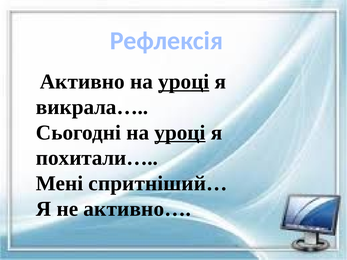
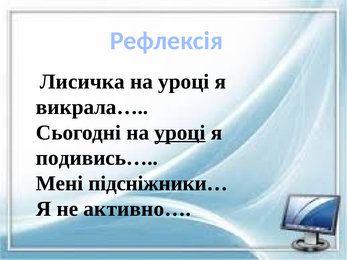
Активно: Активно -> Лисичка (82, 82)
уроці underline: present -> none (184, 82)
похитали…: похитали… -> подивись… (97, 158)
спритніший…: спритніший… -> підсніжники… (158, 184)
